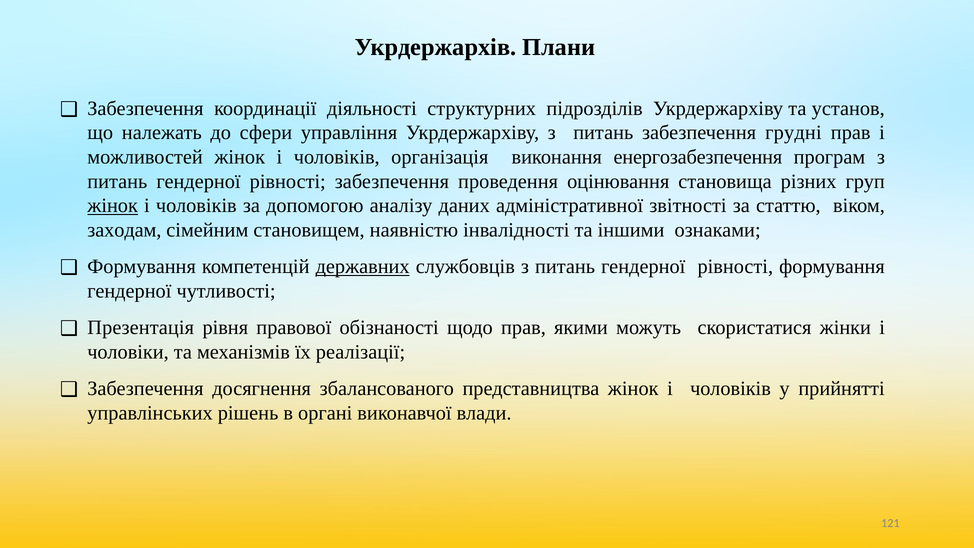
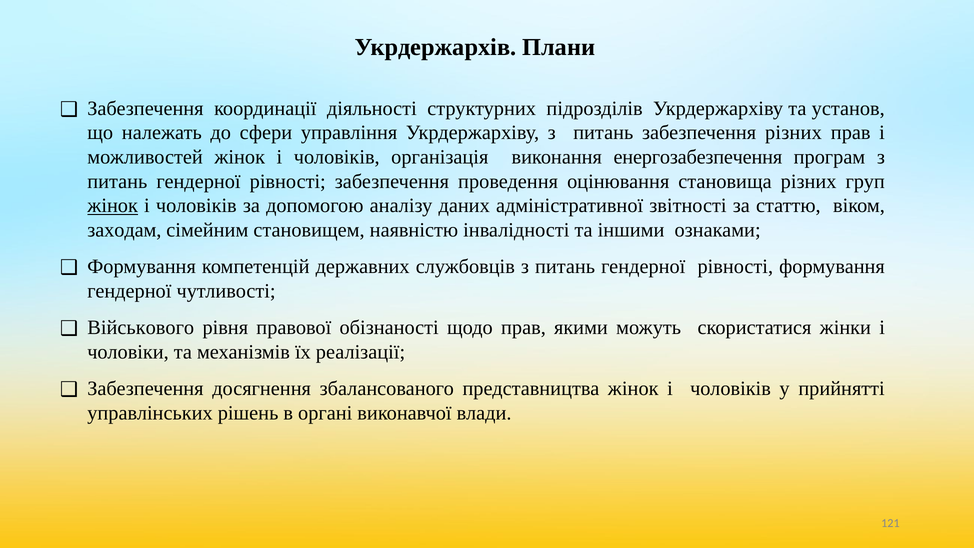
забезпечення грудні: грудні -> різних (793, 133)
державних underline: present -> none (363, 267)
Презентація: Презентація -> Військового (141, 328)
